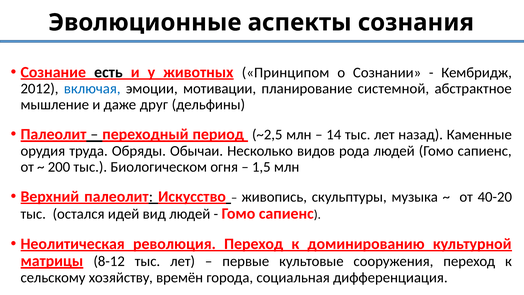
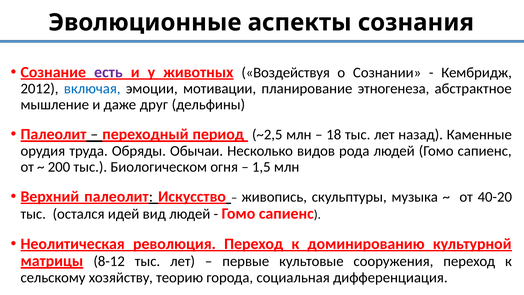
есть colour: black -> purple (108, 72)
Принципом: Принципом -> Воздействуя (286, 73)
системной: системной -> этногенеза (394, 89)
14: 14 -> 18 (334, 135)
времён: времён -> теорию (180, 277)
